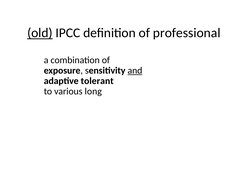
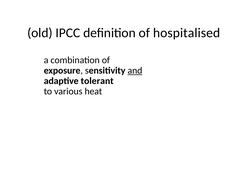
old underline: present -> none (40, 33)
professional: professional -> hospitalised (187, 33)
long: long -> heat (93, 91)
